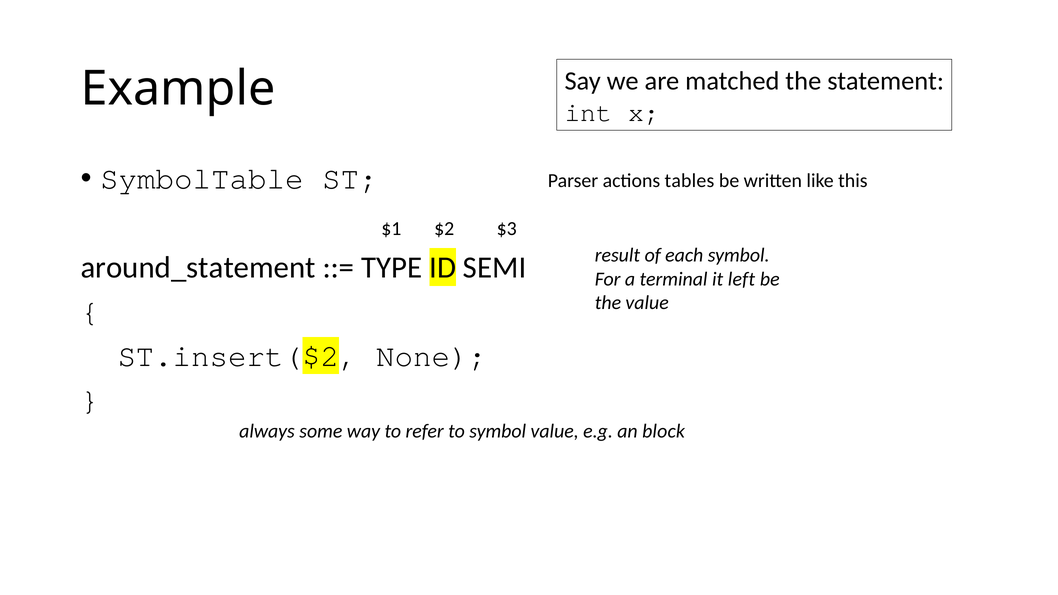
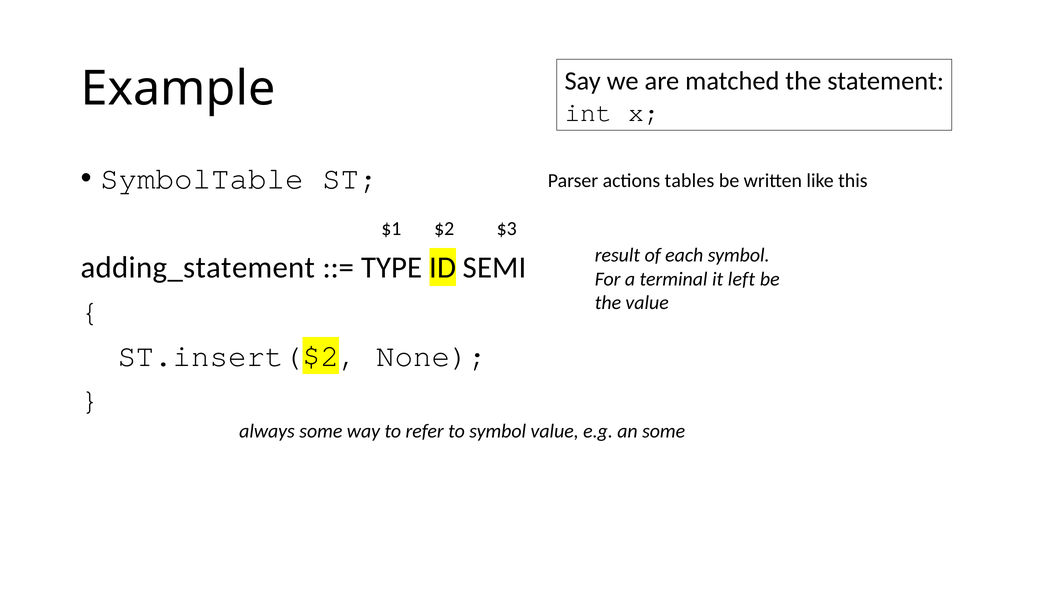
around_statement: around_statement -> adding_statement (198, 267)
an block: block -> some (664, 431)
